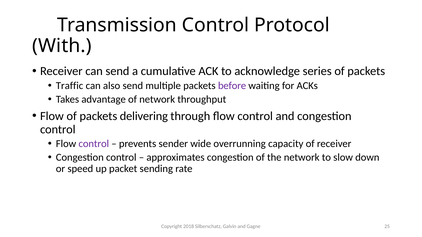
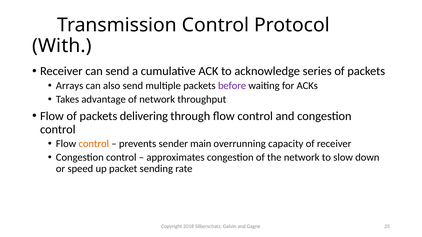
Traffic: Traffic -> Arrays (70, 86)
control colour: purple -> orange (94, 144)
wide: wide -> main (201, 144)
